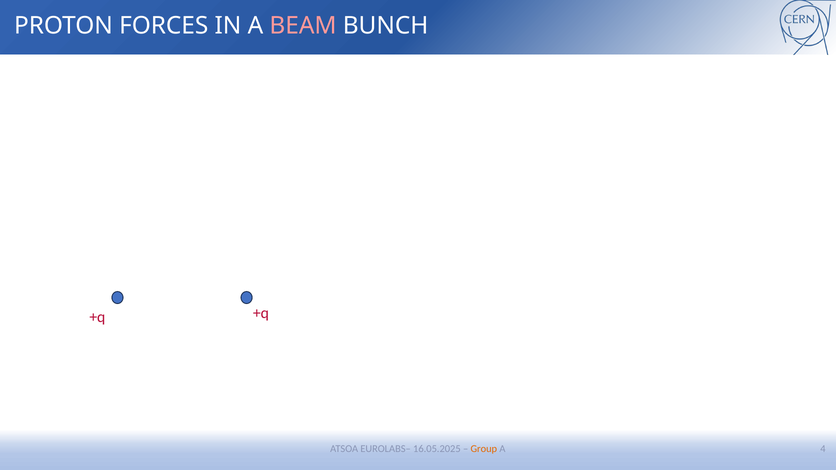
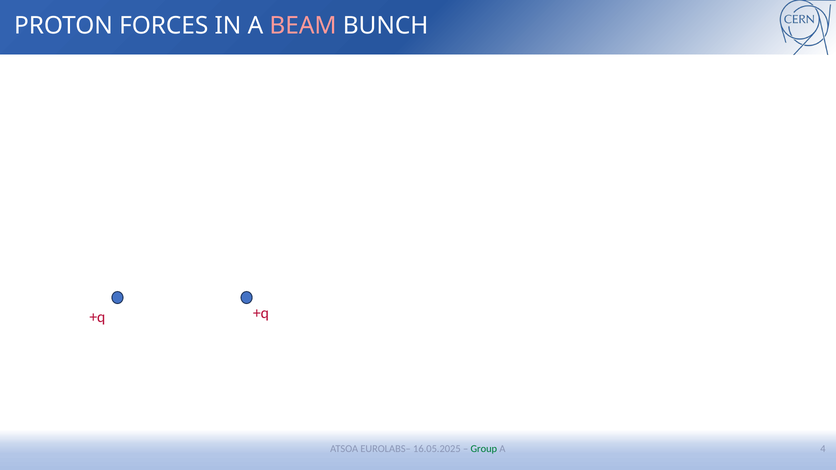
Group colour: orange -> green (484, 449)
